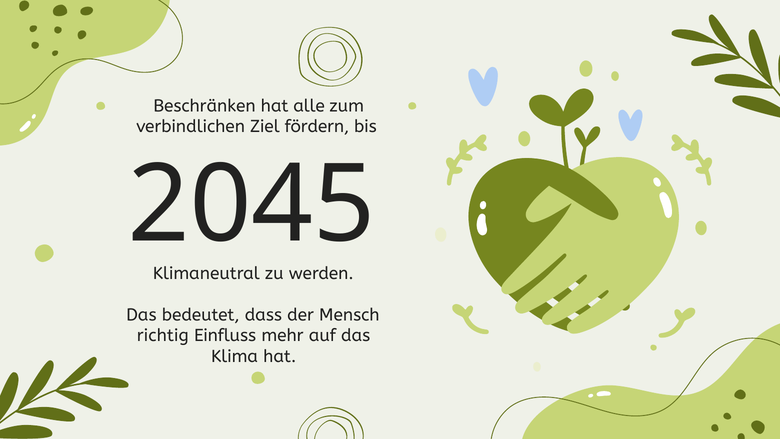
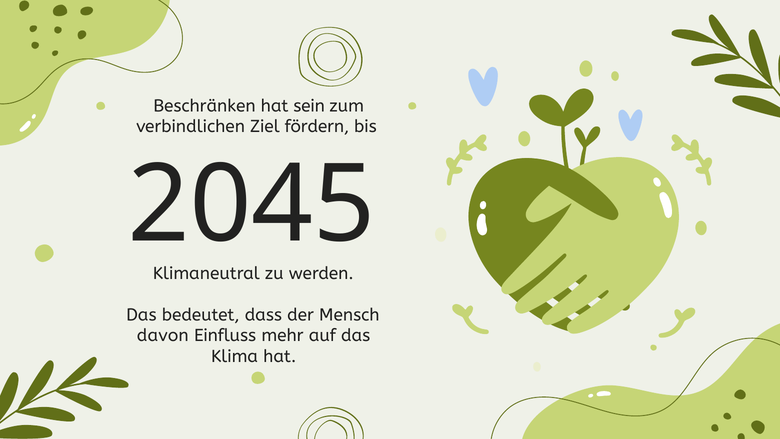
alle: alle -> sein (309, 106)
richtig: richtig -> davon (163, 336)
